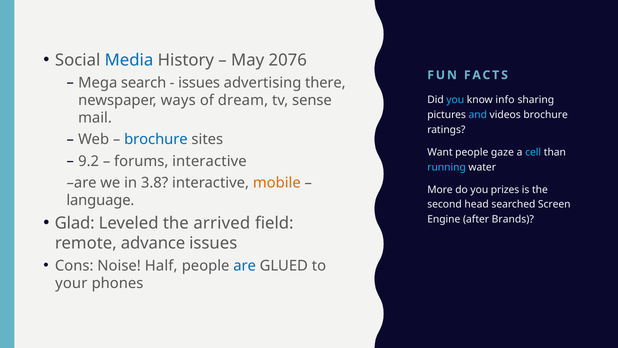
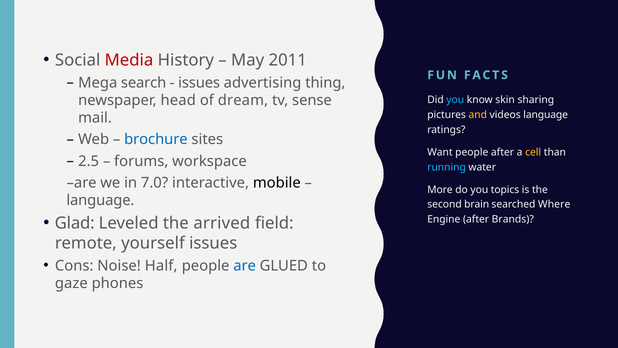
Media colour: blue -> red (129, 60)
2076: 2076 -> 2011 (288, 60)
there: there -> thing (325, 83)
ways: ways -> head (178, 100)
info: info -> skin (505, 100)
and colour: light blue -> yellow (478, 115)
videos brochure: brochure -> language (546, 115)
people gaze: gaze -> after (503, 152)
cell colour: light blue -> yellow (533, 152)
9.2: 9.2 -> 2.5 (89, 161)
forums interactive: interactive -> workspace (209, 161)
3.8: 3.8 -> 7.0 (155, 183)
mobile colour: orange -> black (277, 183)
prizes: prizes -> topics (505, 189)
head: head -> brain (477, 204)
Screen: Screen -> Where (554, 204)
advance: advance -> yourself (153, 243)
your: your -> gaze (71, 283)
